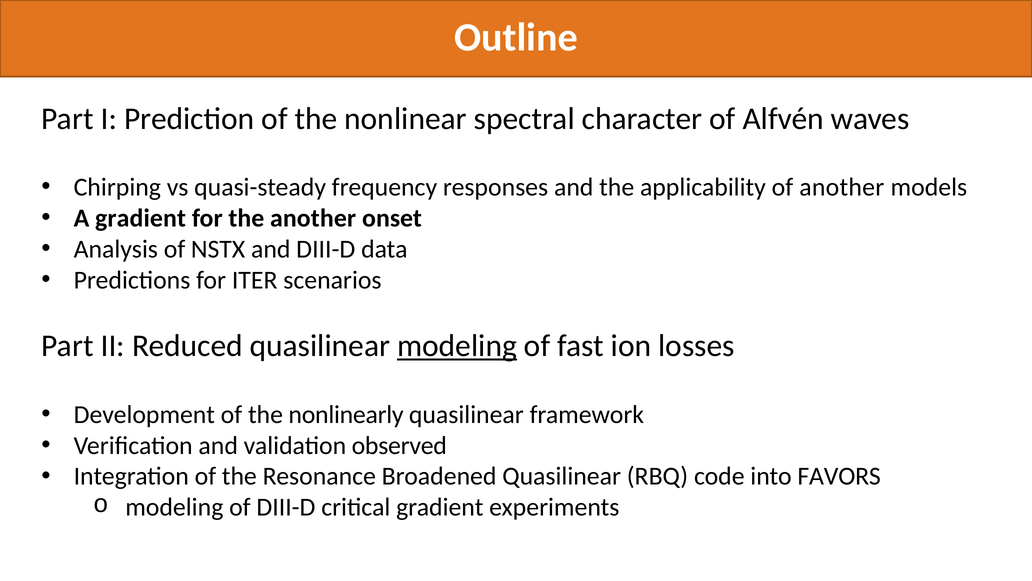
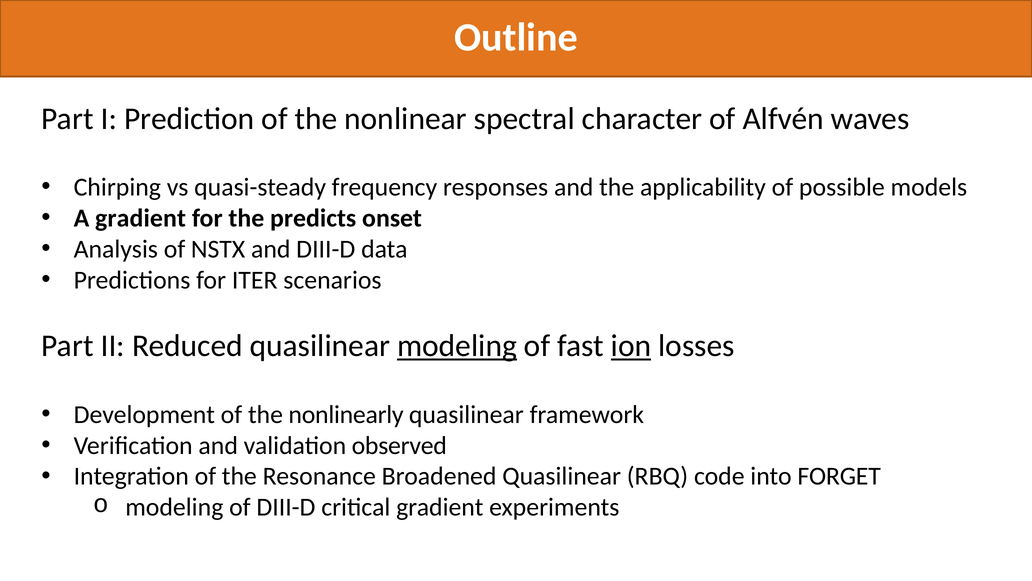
of another: another -> possible (842, 187)
the another: another -> predicts (313, 218)
ion underline: none -> present (631, 346)
FAVORS: FAVORS -> FORGET (839, 476)
